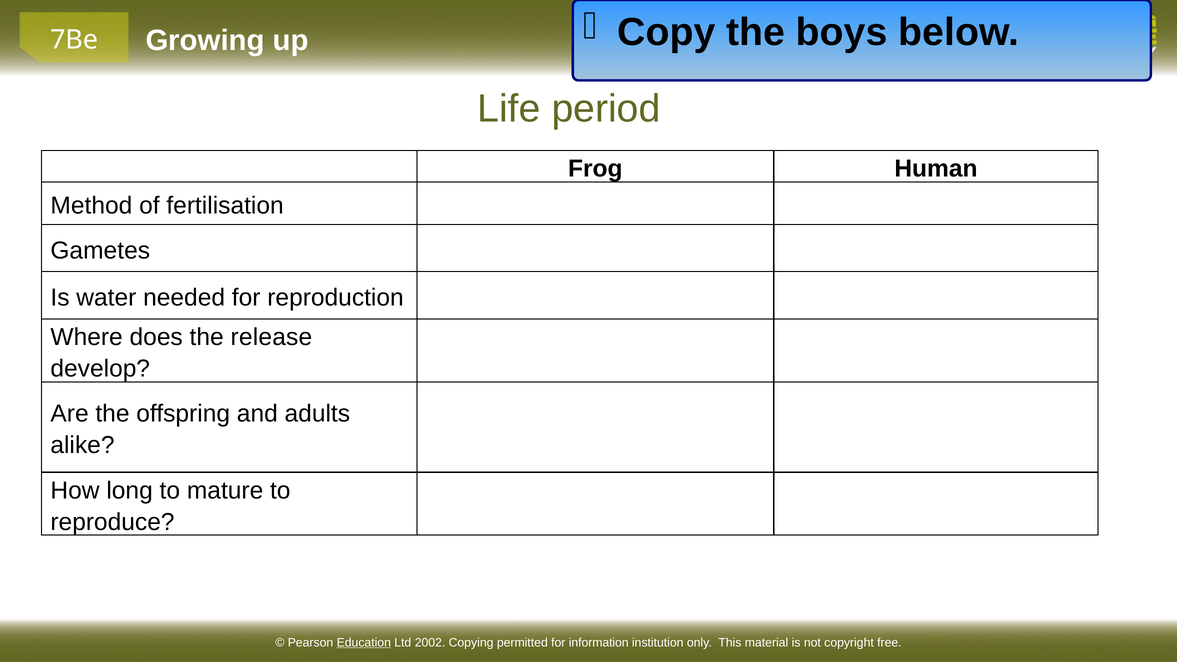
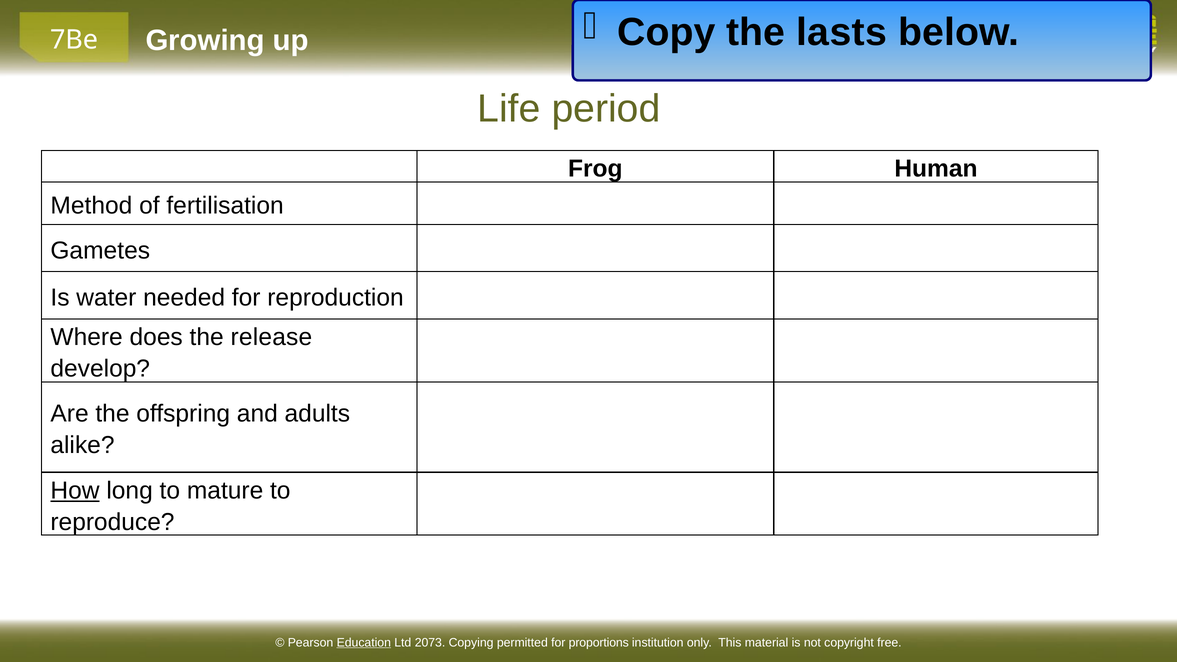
boys: boys -> lasts (842, 32)
How underline: none -> present (75, 491)
2002: 2002 -> 2073 (430, 643)
information: information -> proportions (599, 643)
